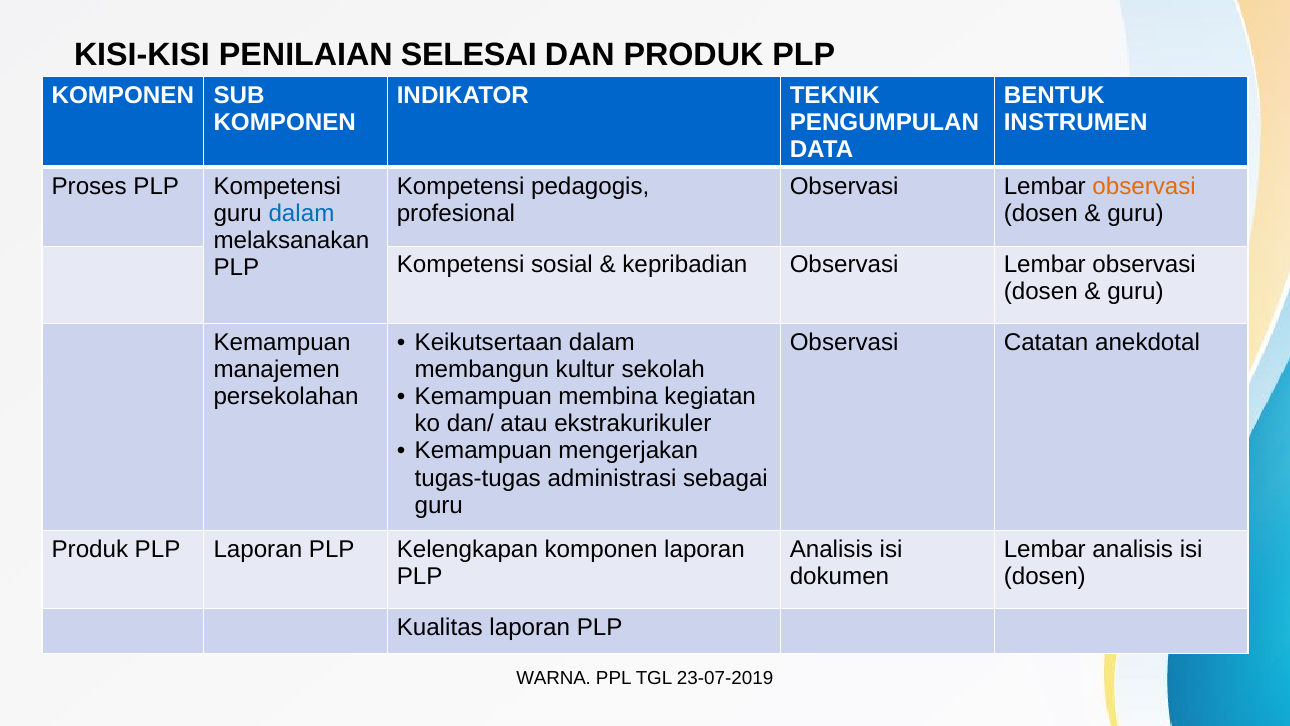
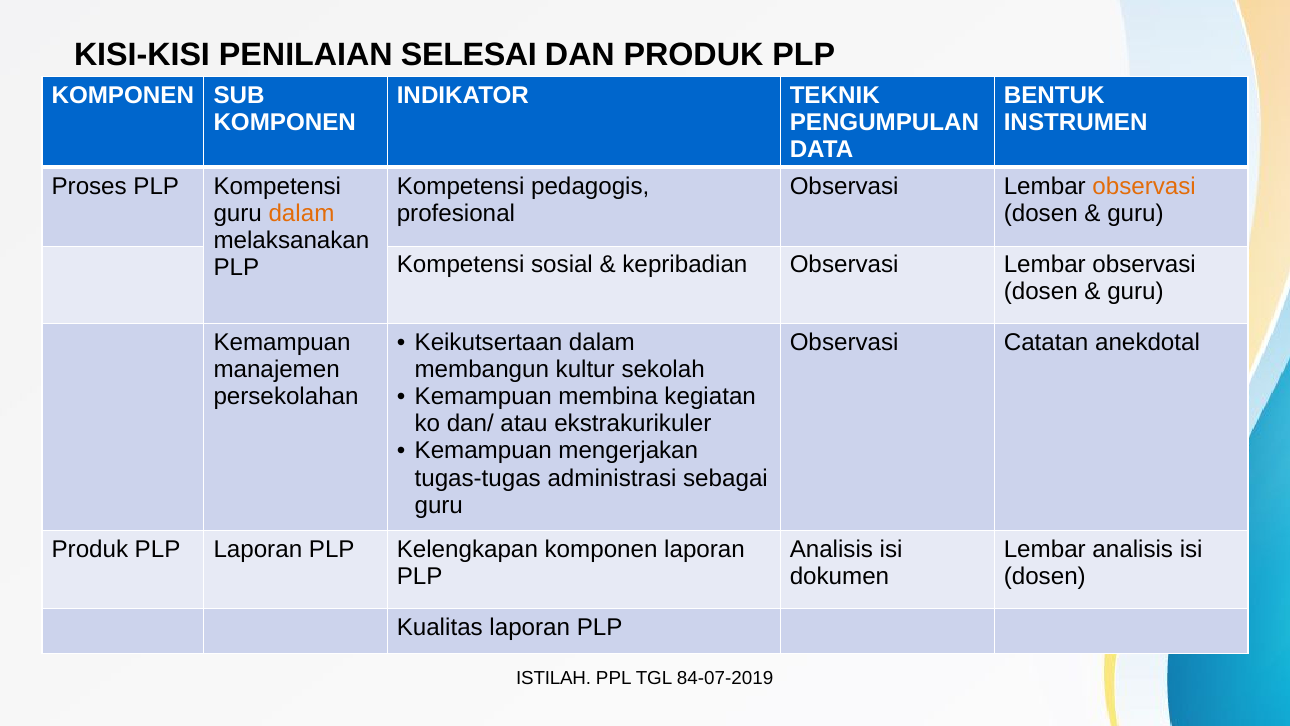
dalam colour: blue -> orange (301, 213)
WARNA: WARNA -> ISTILAH (554, 678)
23-07-2019: 23-07-2019 -> 84-07-2019 (725, 678)
